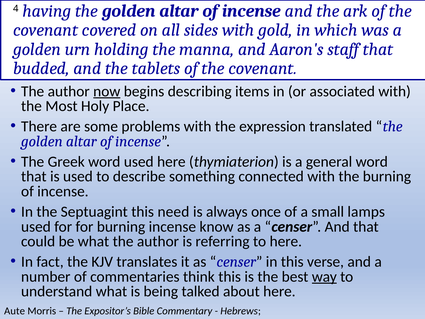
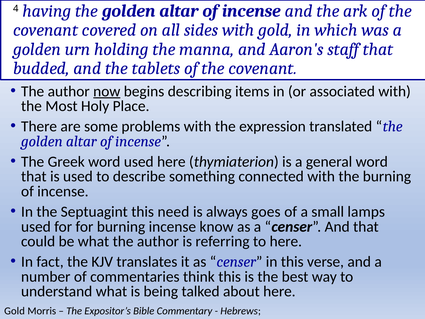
once: once -> goes (266, 212)
way underline: present -> none (324, 276)
Aute: Aute -> Gold (15, 311)
